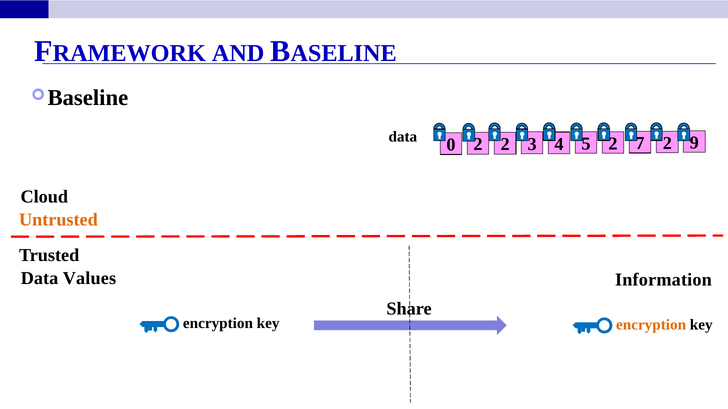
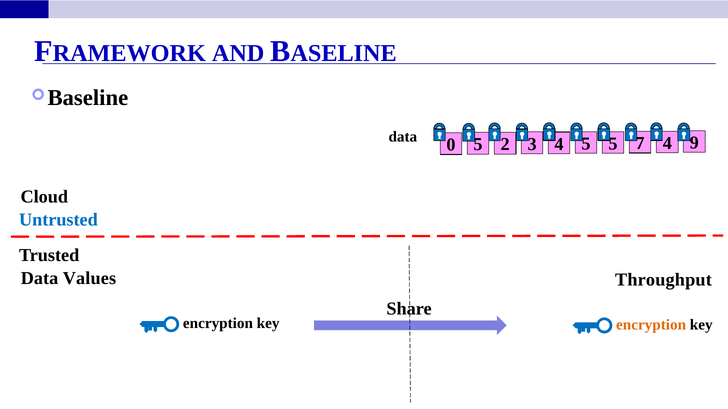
0 2: 2 -> 5 (478, 145)
5 2: 2 -> 5 (613, 144)
7 2: 2 -> 4 (667, 143)
Untrusted colour: orange -> blue (58, 220)
Information: Information -> Throughput (663, 280)
